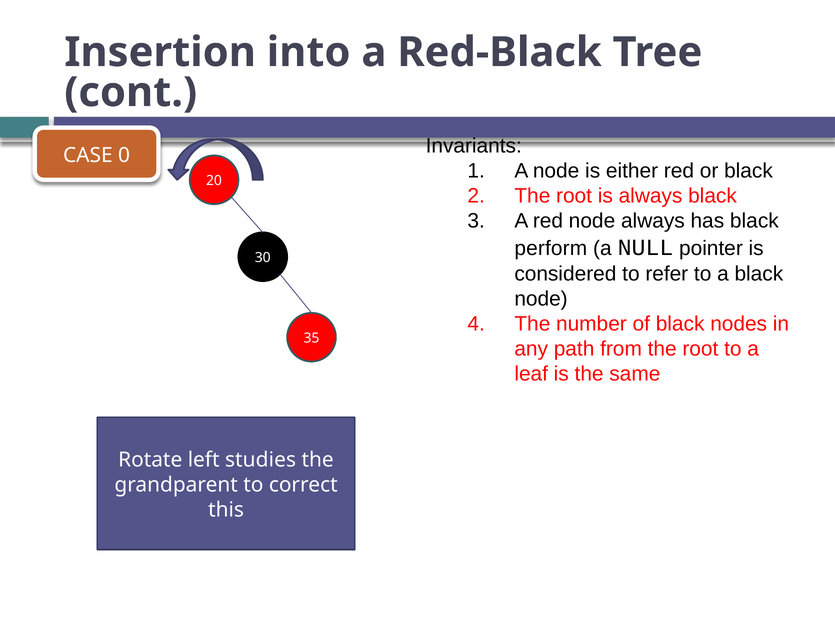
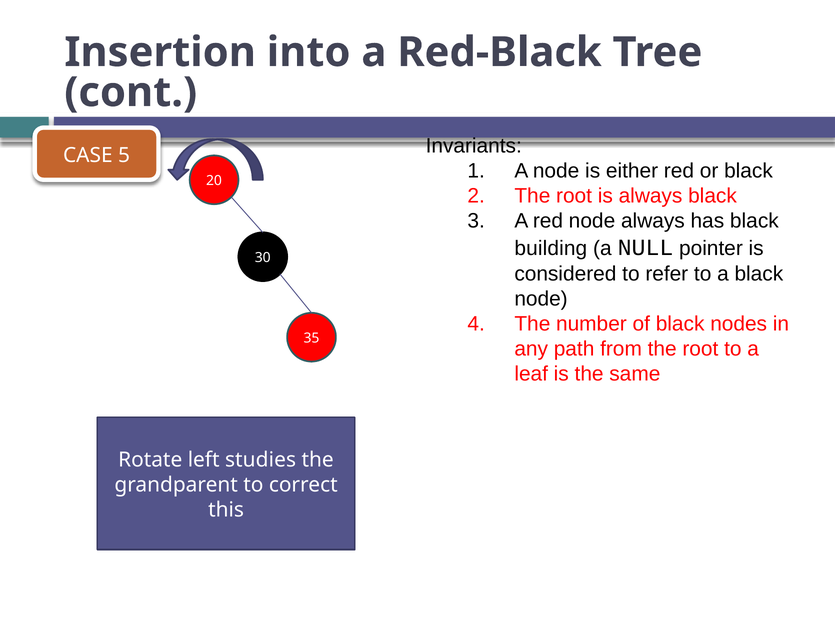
0: 0 -> 5 (124, 155)
perform: perform -> building (551, 248)
